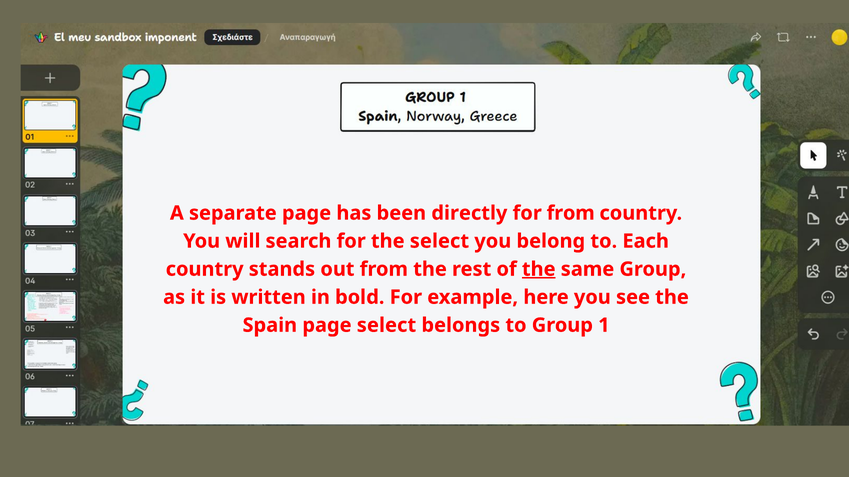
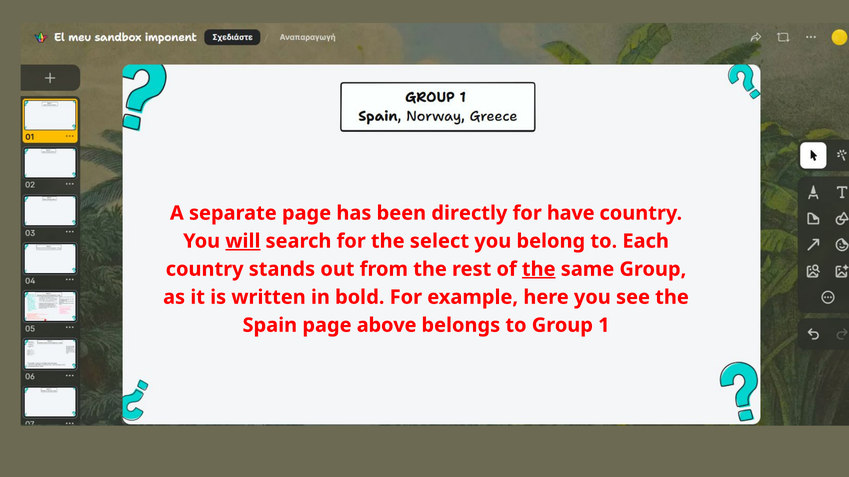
for from: from -> have (571, 213)
will underline: none -> present (243, 241)
page select: select -> above (387, 326)
